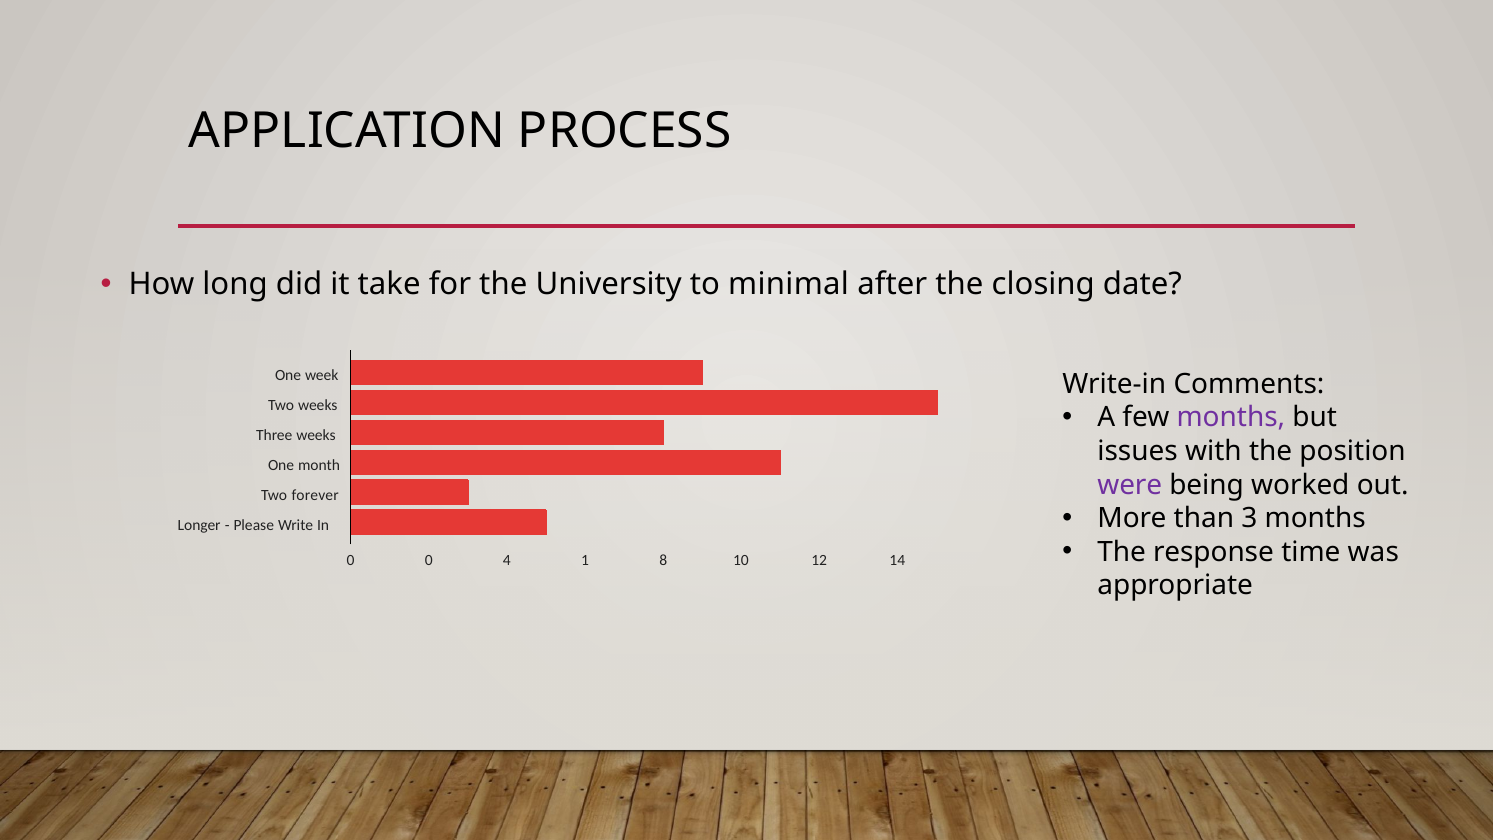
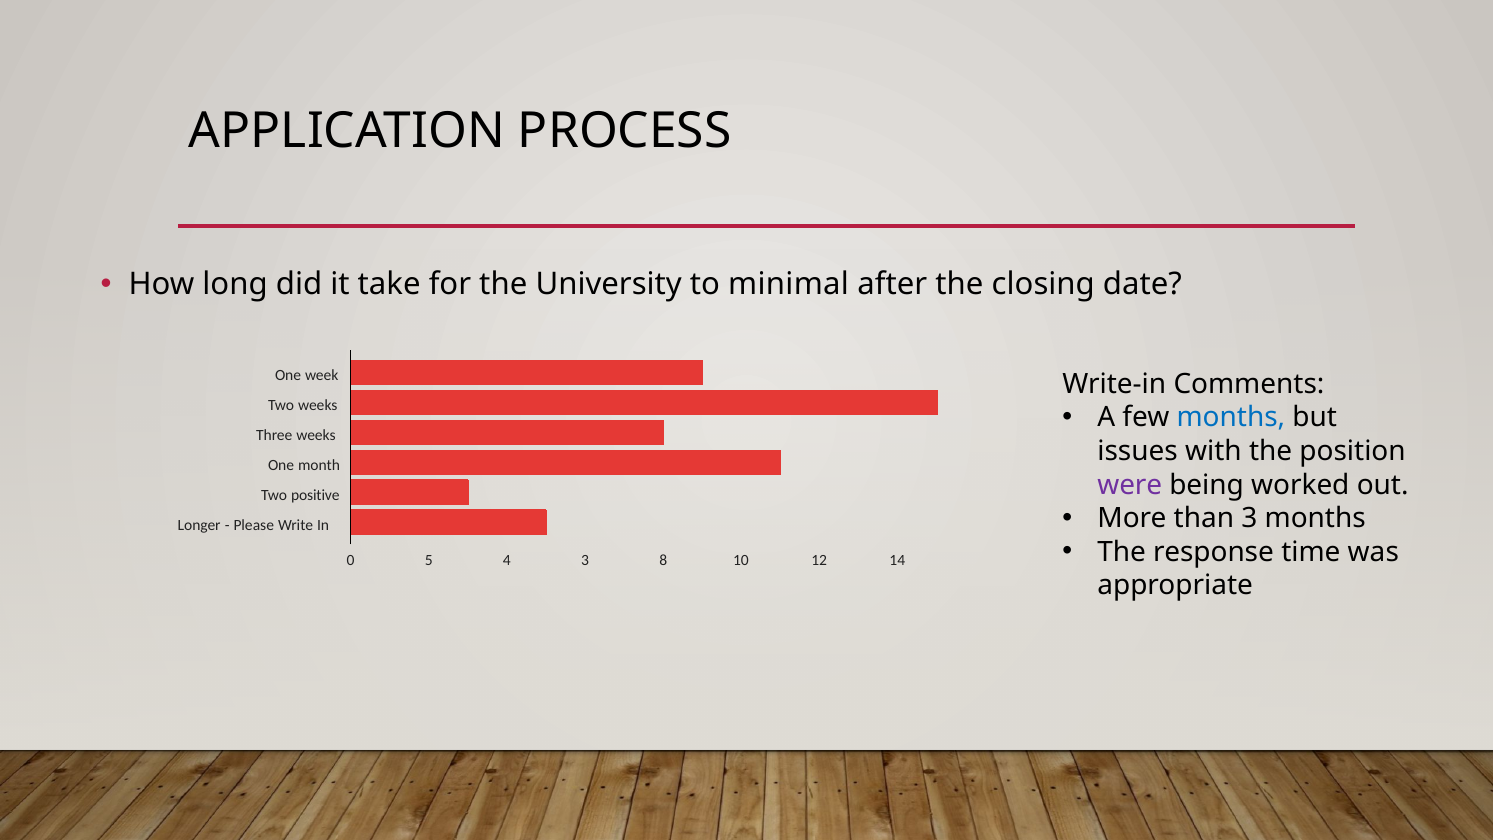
months colour: purple -> blue (1231, 418)
forever: forever -> positive (315, 495)
0 0: 0 -> 5 (429, 560)
4 1: 1 -> 3 (585, 560)
